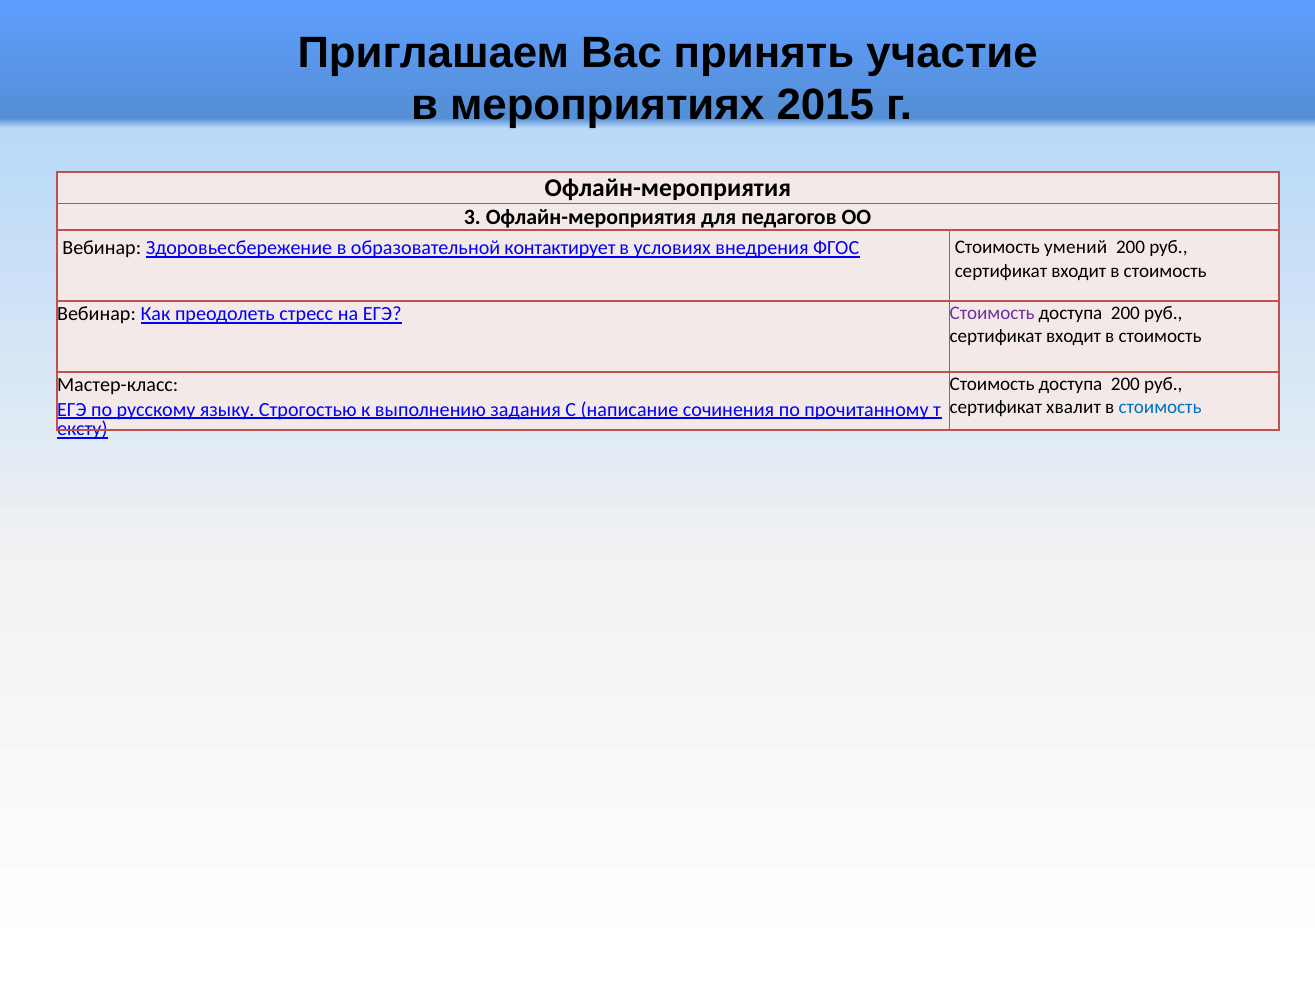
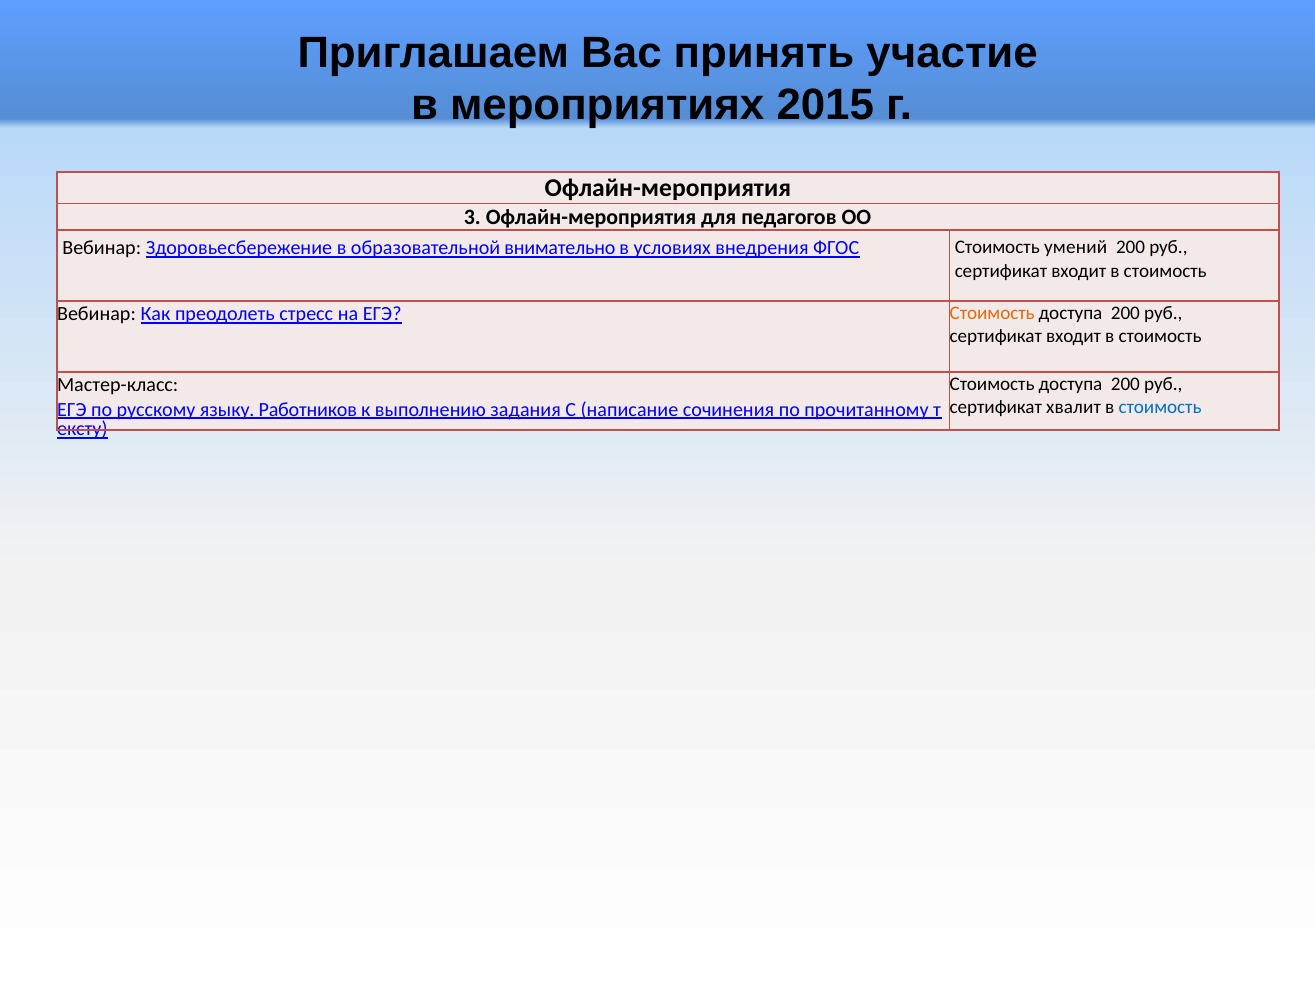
контактирует: контактирует -> внимательно (560, 248)
Стоимость colour: purple -> orange (992, 313)
Строгостью: Строгостью -> Работников (308, 410)
